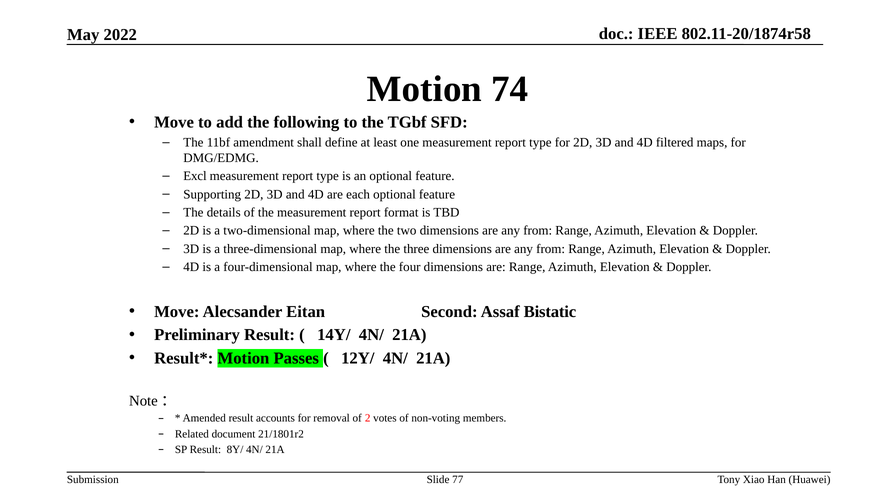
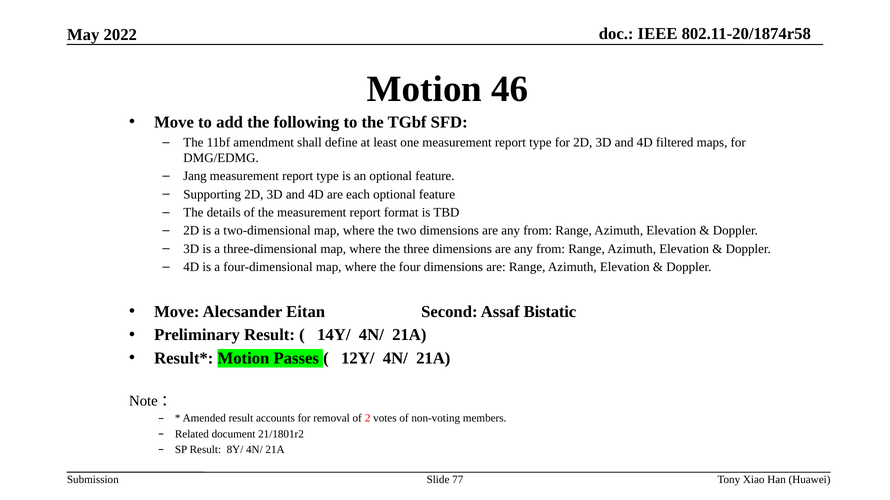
74: 74 -> 46 (510, 89)
Excl: Excl -> Jang (195, 176)
